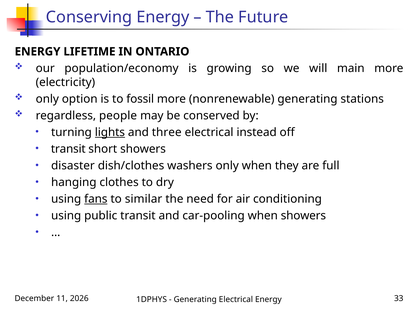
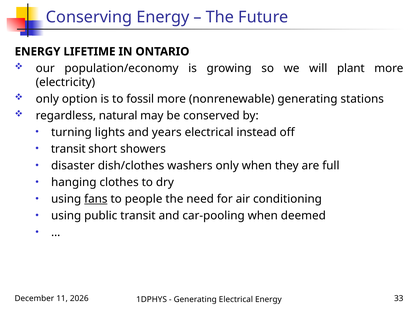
main: main -> plant (351, 68)
people: people -> natural (118, 116)
lights underline: present -> none (110, 132)
three: three -> years (167, 132)
similar: similar -> people (144, 199)
when showers: showers -> deemed (303, 216)
